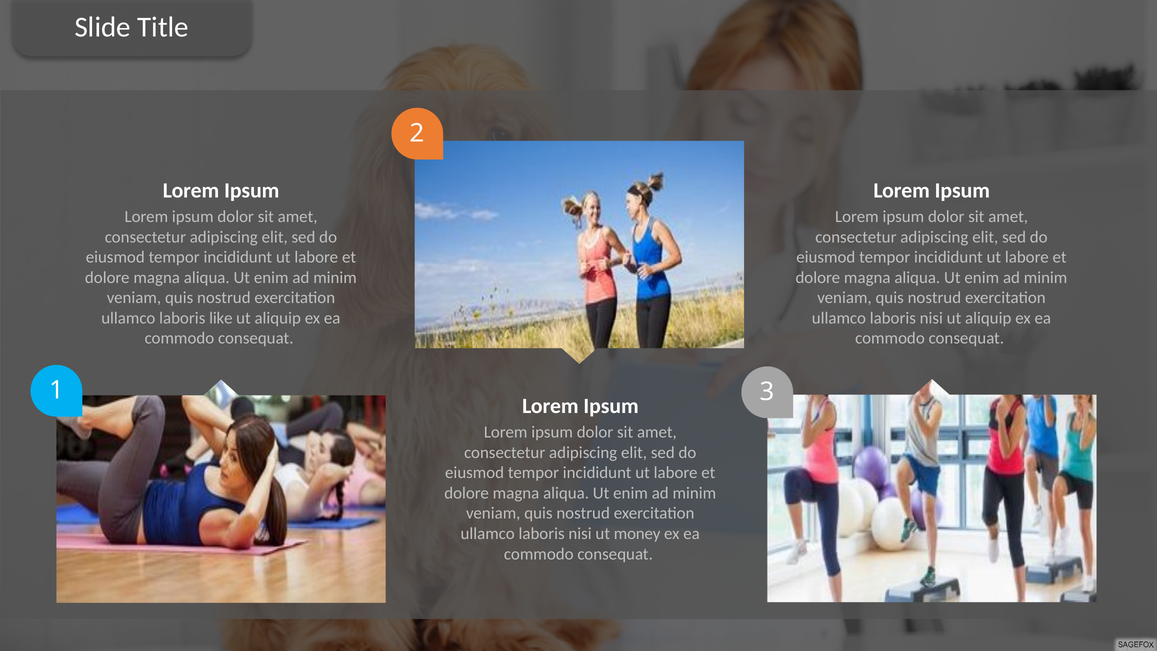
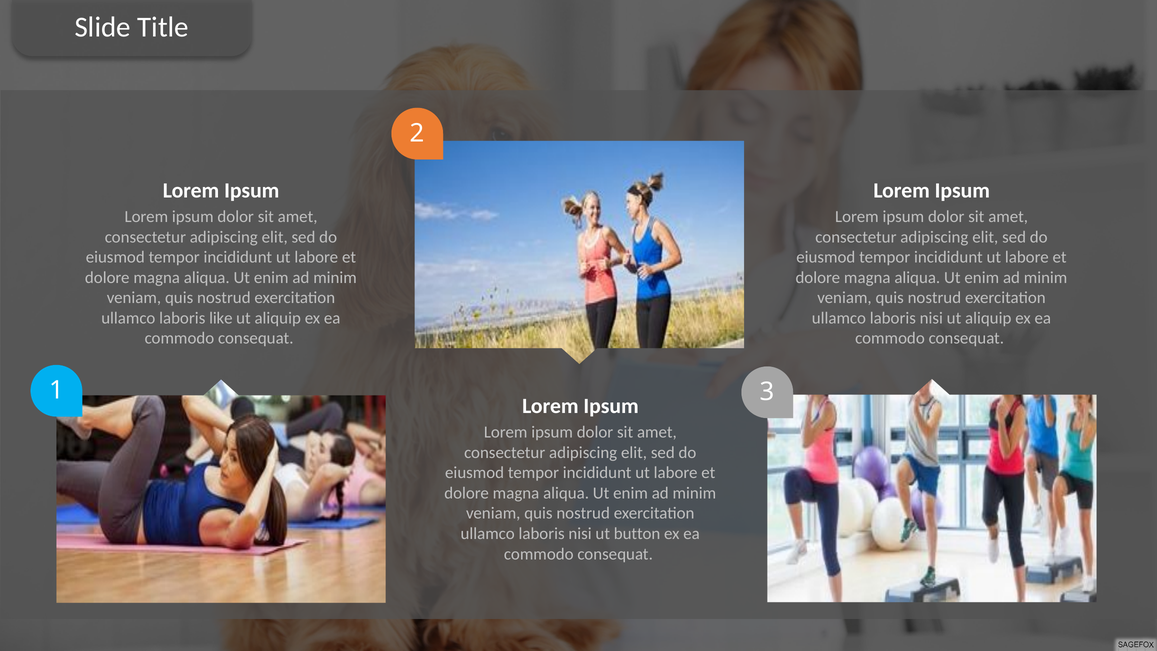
money: money -> button (637, 534)
